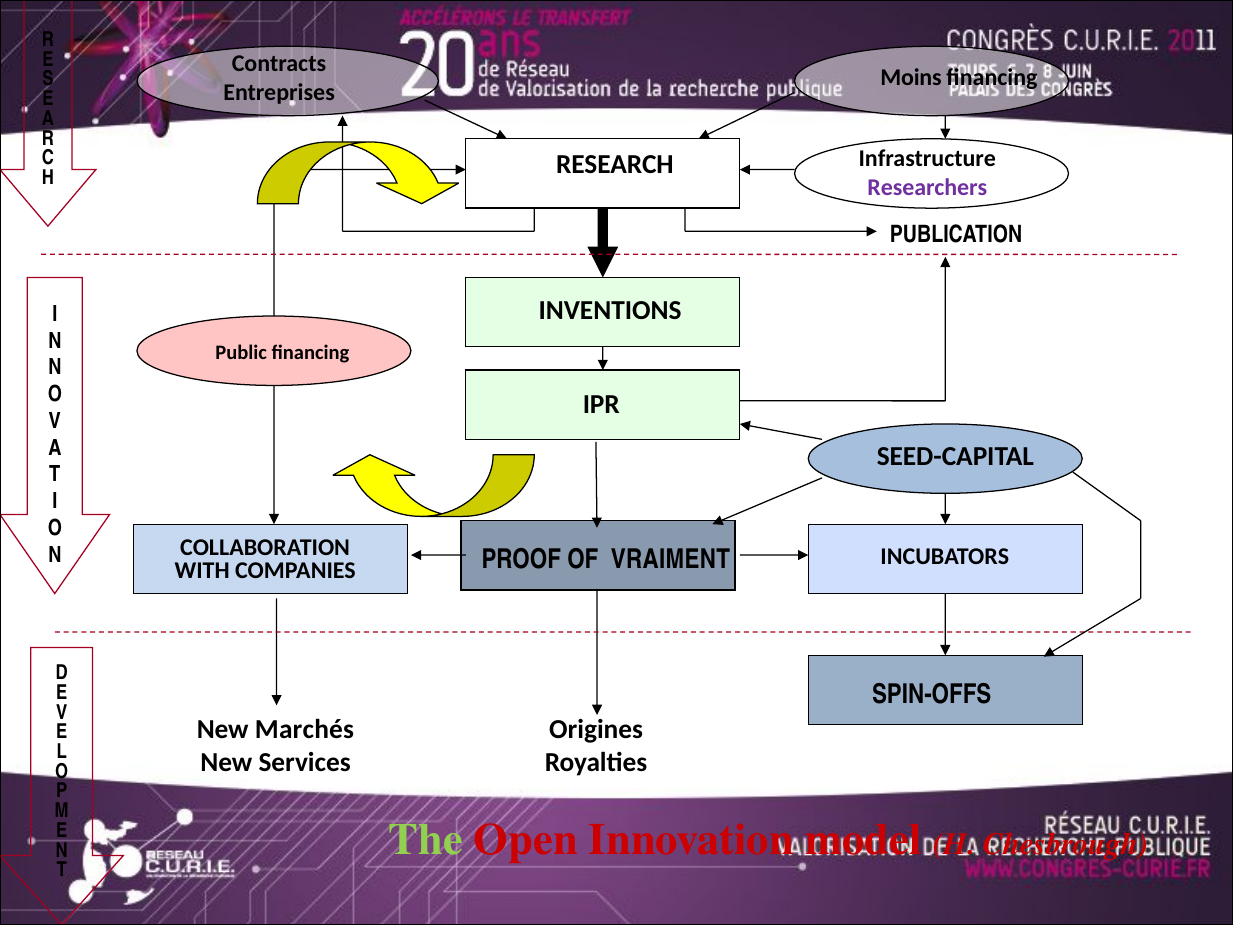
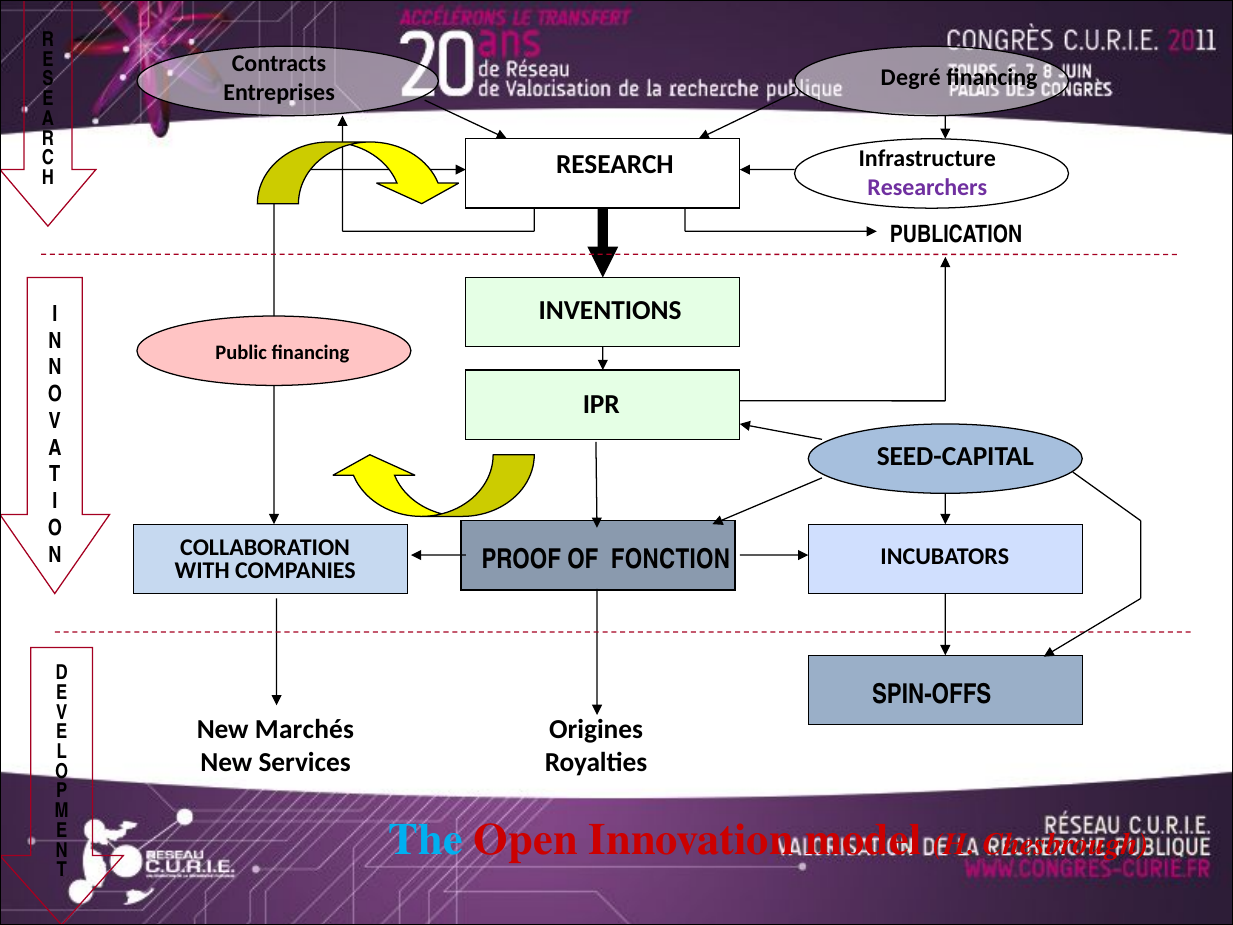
Moins: Moins -> Degré (911, 77)
VRAIMENT: VRAIMENT -> FONCTION (670, 559)
The colour: light green -> light blue (426, 839)
